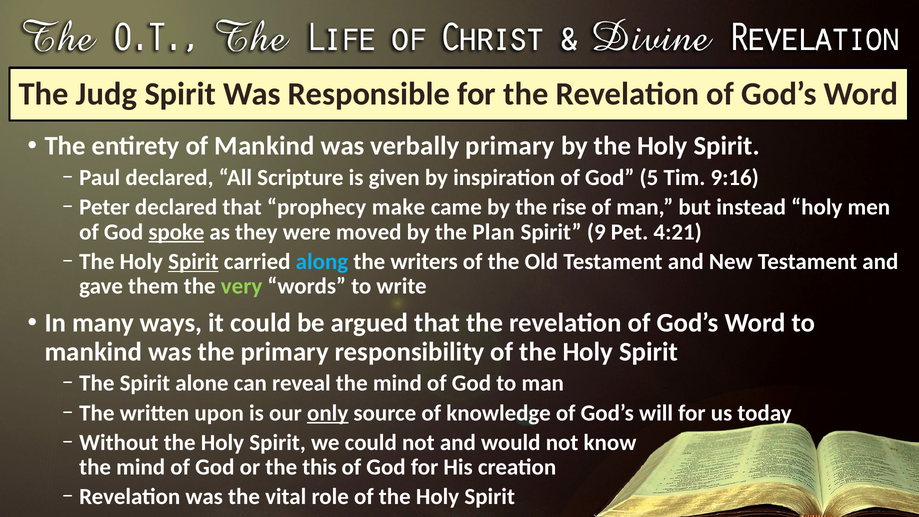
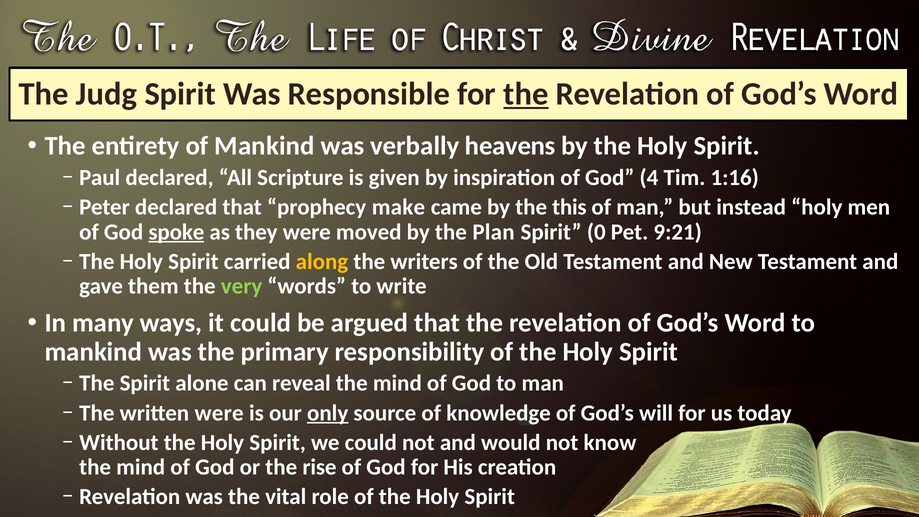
the underline: none -> present (526, 94)
verbally primary: primary -> heavens (510, 146)
5: 5 -> 4 (649, 178)
9:16: 9:16 -> 1:16 (735, 178)
rise: rise -> this (569, 207)
9: 9 -> 0 (596, 232)
4:21: 4:21 -> 9:21 (678, 232)
Spirit underline: present -> none (193, 262)
along colour: light blue -> yellow (322, 262)
written upon: upon -> were (219, 413)
this: this -> rise (319, 467)
